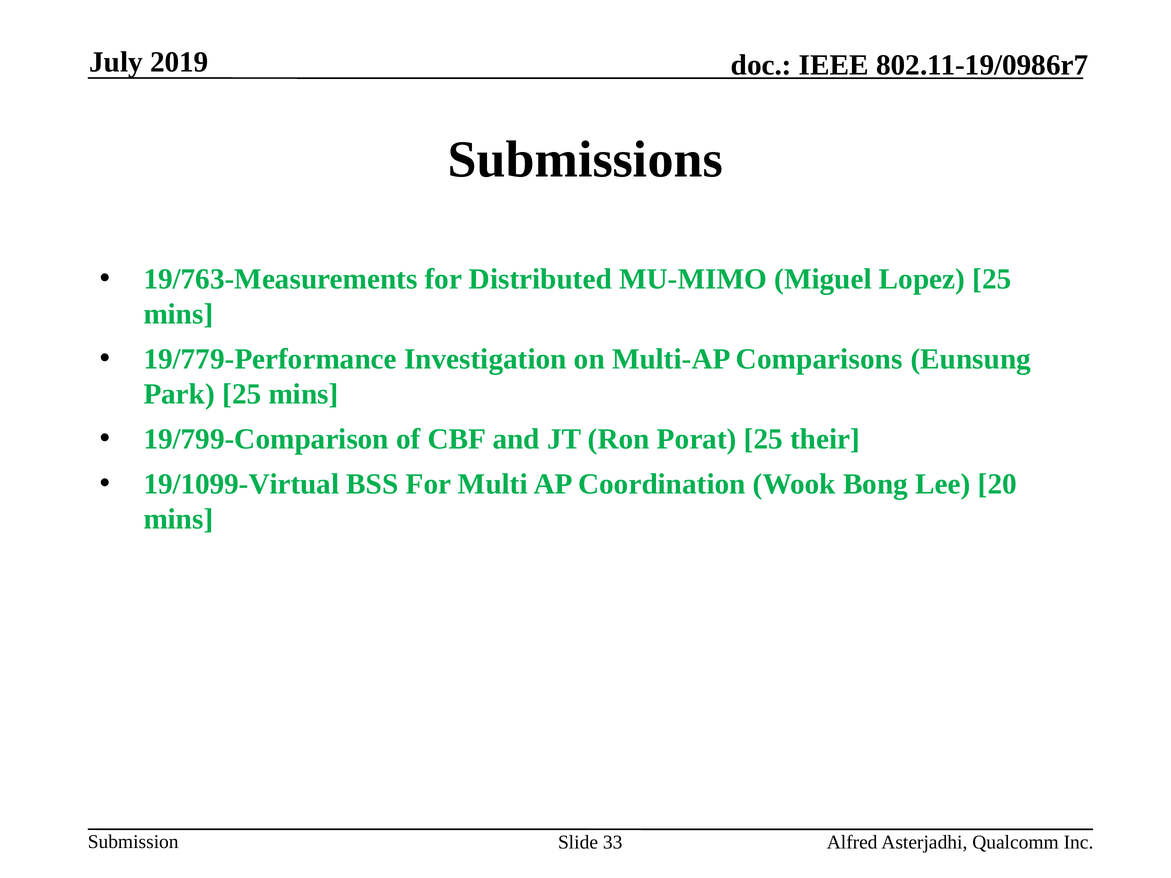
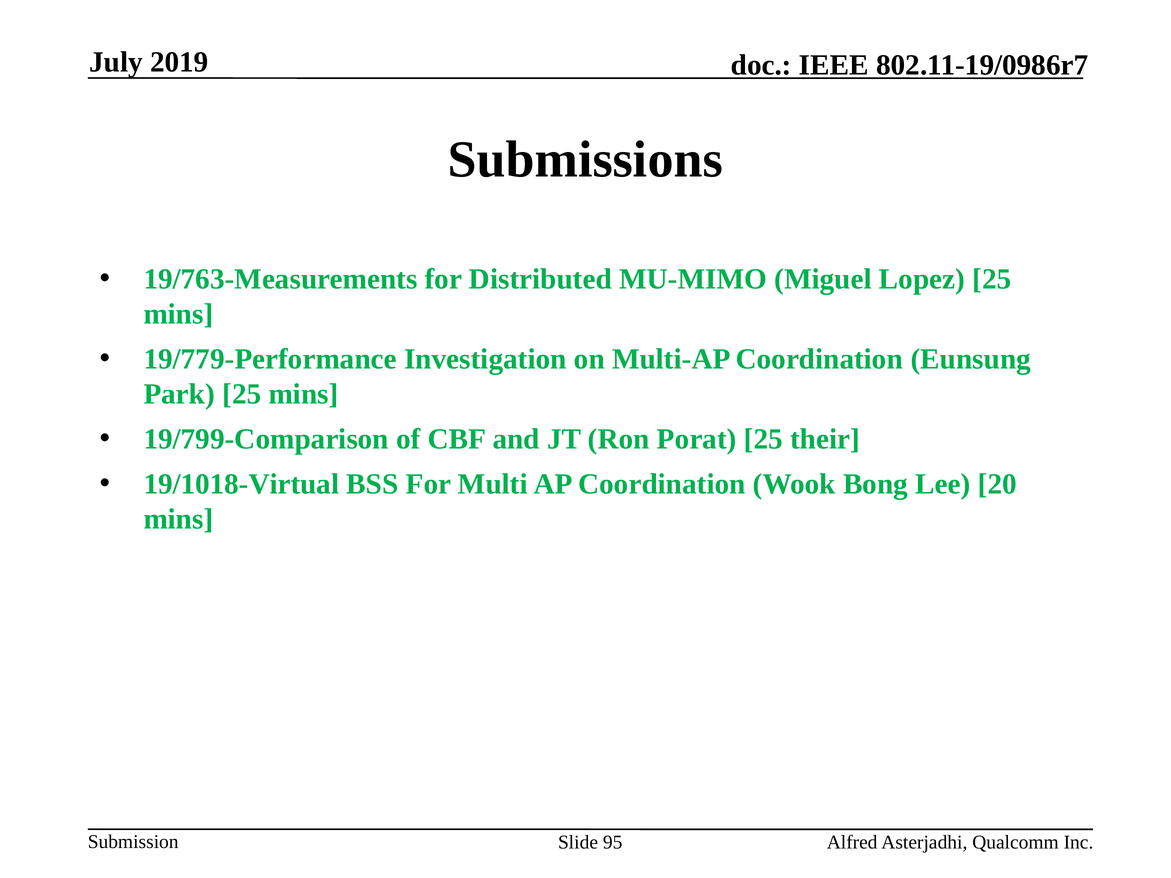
Multi-AP Comparisons: Comparisons -> Coordination (819, 359)
19/1099-Virtual: 19/1099-Virtual -> 19/1018-Virtual (241, 484)
33: 33 -> 95 (613, 842)
